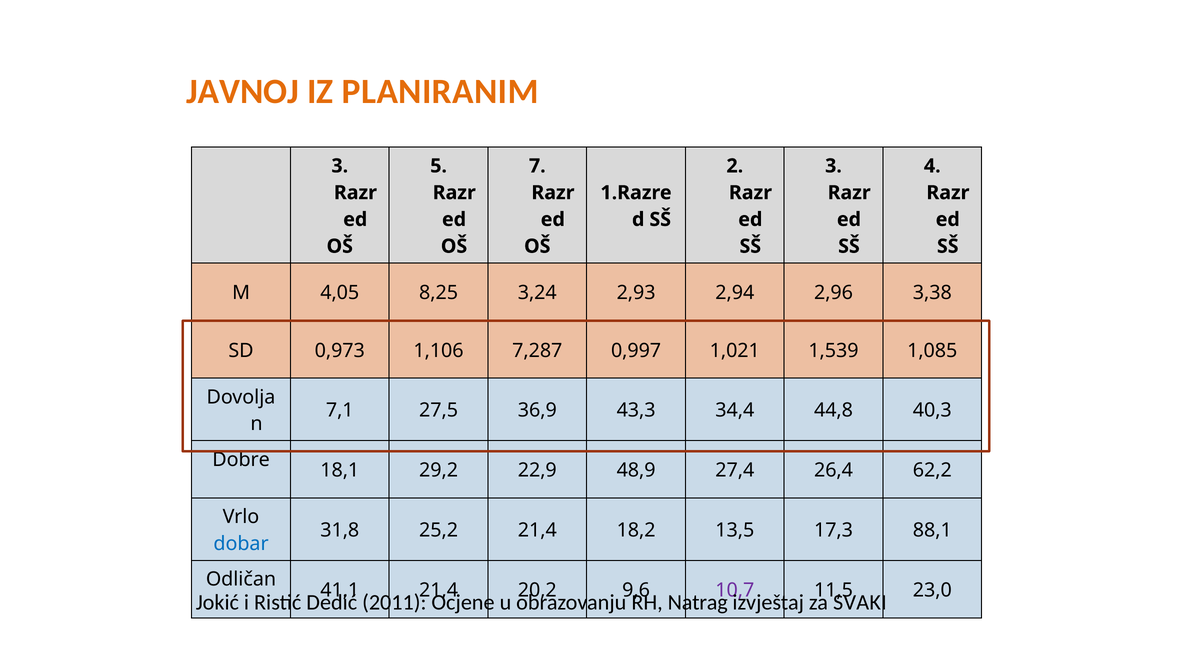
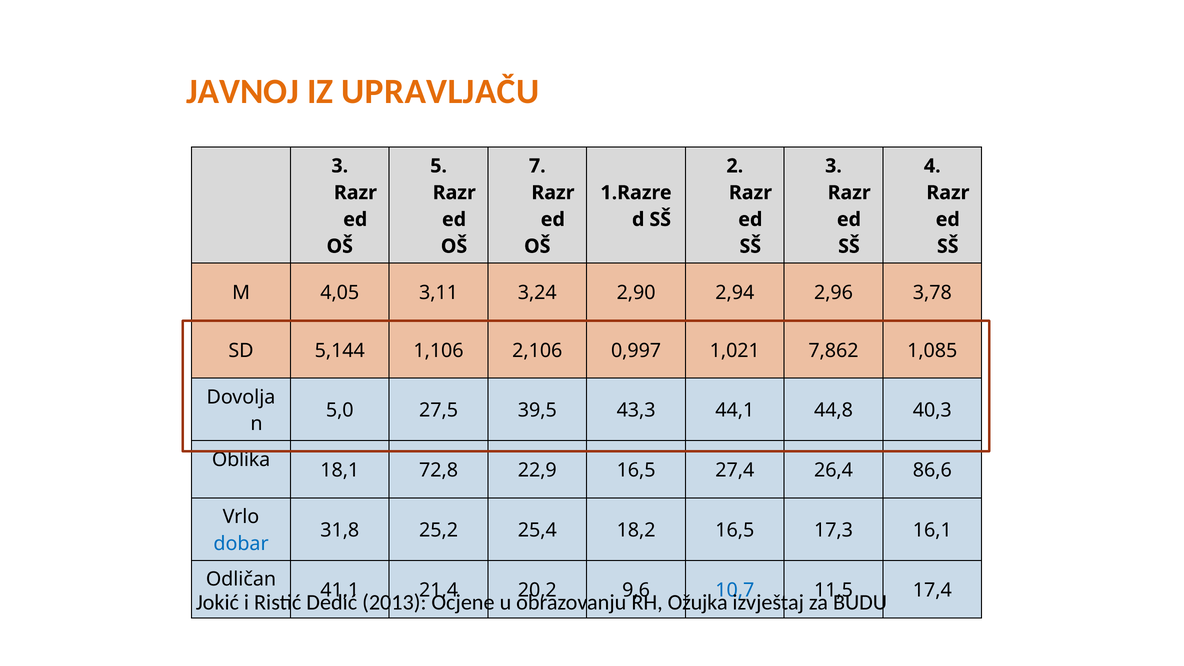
PLANIRANIM: PLANIRANIM -> UPRAVLJAČU (440, 91)
8,25: 8,25 -> 3,11 (439, 293)
2,93: 2,93 -> 2,90 (636, 293)
3,38: 3,38 -> 3,78 (932, 293)
0,973: 0,973 -> 5,144 (340, 351)
7,287: 7,287 -> 2,106 (537, 351)
1,539: 1,539 -> 7,862 (833, 351)
7,1: 7,1 -> 5,0 (340, 410)
36,9: 36,9 -> 39,5 (537, 410)
34,4: 34,4 -> 44,1 (735, 410)
Dobre: Dobre -> Oblika (241, 460)
29,2: 29,2 -> 72,8 (439, 470)
22,9 48,9: 48,9 -> 16,5 (636, 470)
62,2: 62,2 -> 86,6 (932, 470)
25,2 21,4: 21,4 -> 25,4 (537, 530)
18,2 13,5: 13,5 -> 16,5 (735, 530)
88,1: 88,1 -> 16,1 (932, 530)
10,7 colour: purple -> blue (735, 590)
23,0: 23,0 -> 17,4 (932, 590)
2011: 2011 -> 2013 (394, 602)
Natrag: Natrag -> Ožujka (698, 602)
SVAKI: SVAKI -> BUDU (860, 602)
